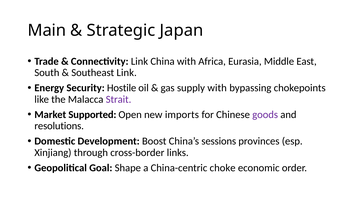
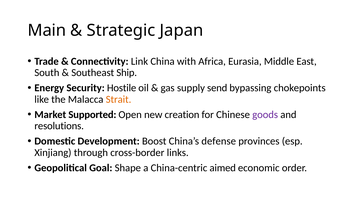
Southeast Link: Link -> Ship (127, 73)
supply with: with -> send (217, 88)
Strait colour: purple -> orange (119, 99)
imports: imports -> creation (182, 114)
sessions: sessions -> defense (219, 141)
choke: choke -> aimed (223, 168)
